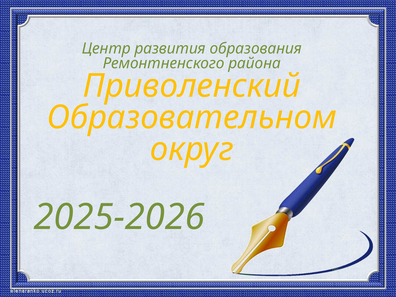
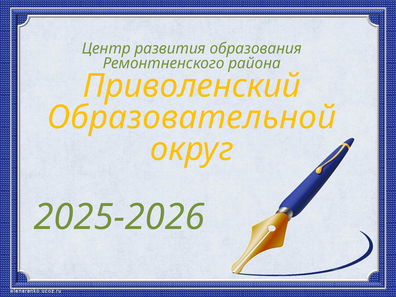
Образовательном: Образовательном -> Образовательной (192, 118)
